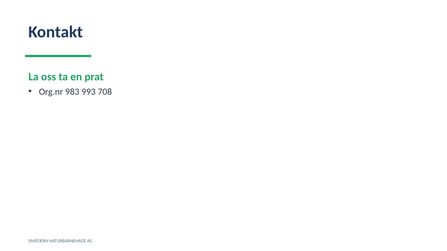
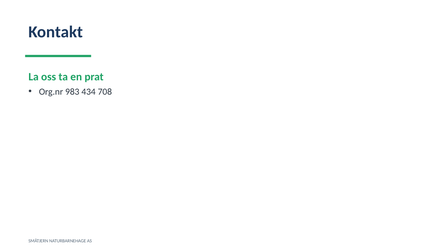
993: 993 -> 434 (89, 92)
